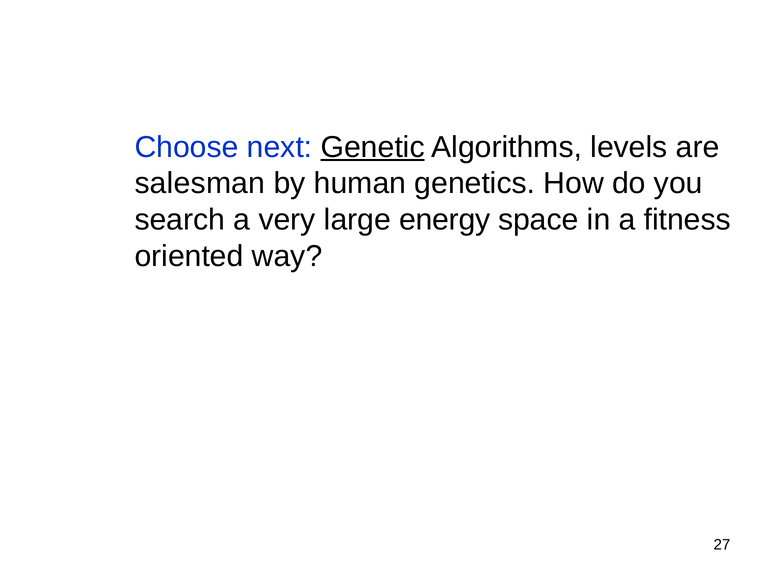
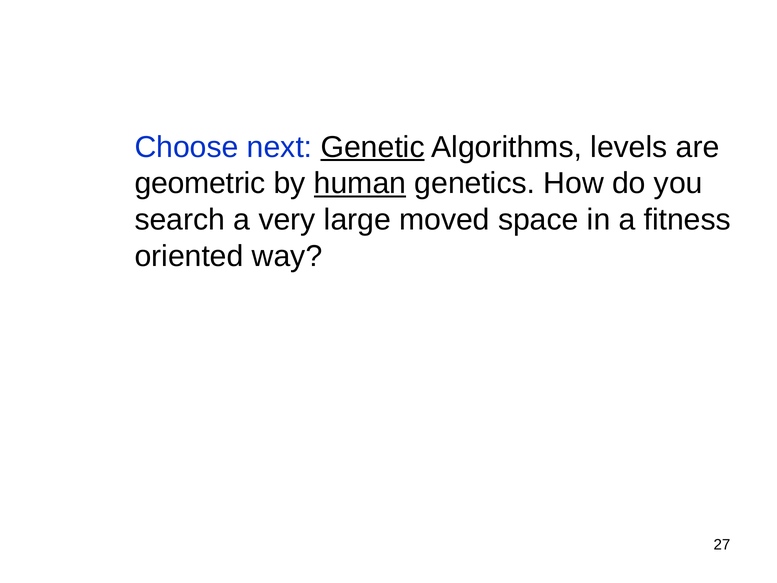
salesman: salesman -> geometric (200, 183)
human underline: none -> present (360, 183)
energy: energy -> moved (445, 220)
